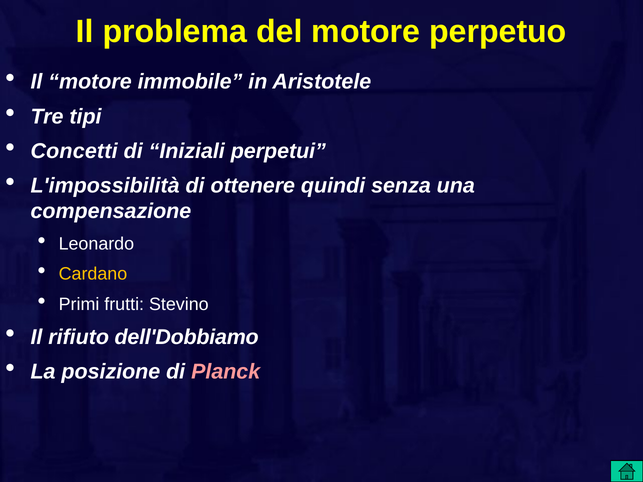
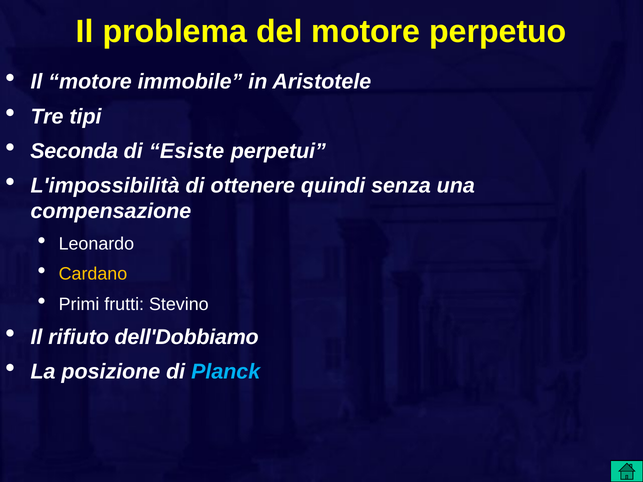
Concetti: Concetti -> Seconda (74, 151)
Iniziali: Iniziali -> Esiste (187, 151)
Planck colour: pink -> light blue (226, 372)
